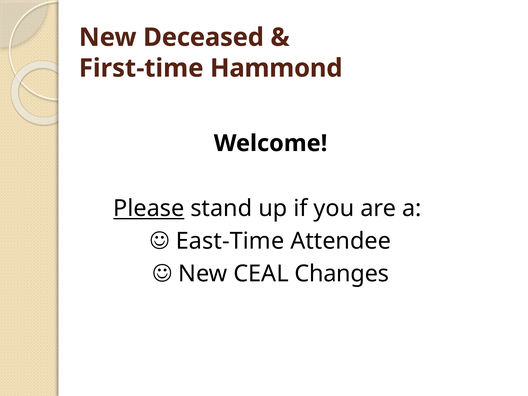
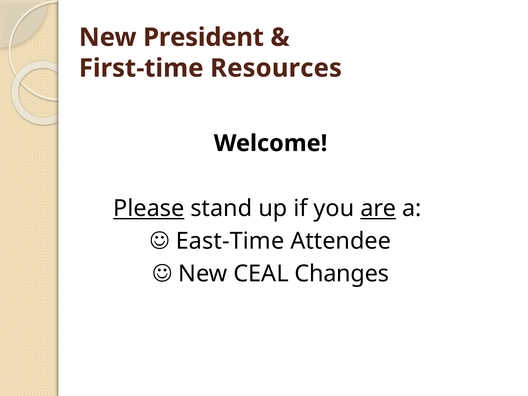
Deceased: Deceased -> President (204, 37)
Hammond: Hammond -> Resources (276, 68)
are underline: none -> present (378, 208)
